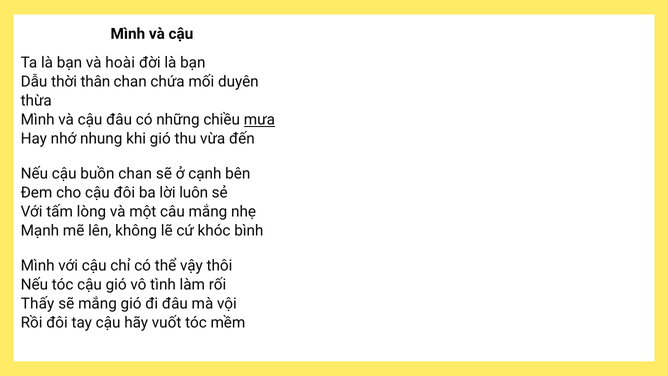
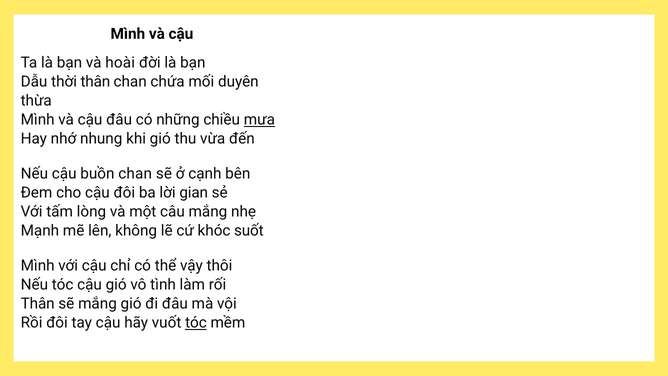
luôn: luôn -> gian (194, 193)
bình: bình -> suốt (249, 231)
Thấy: Thấy -> Thân (38, 304)
tóc underline: none -> present (196, 323)
